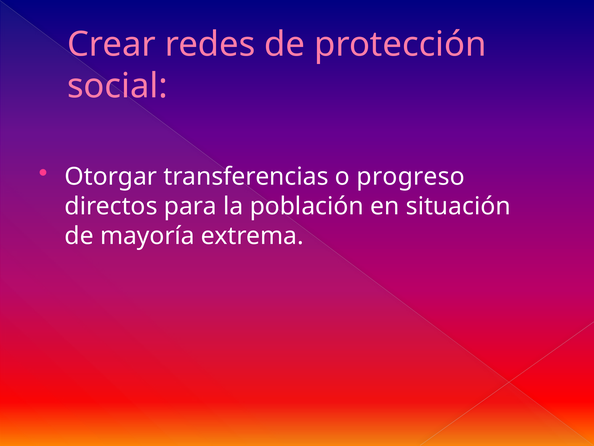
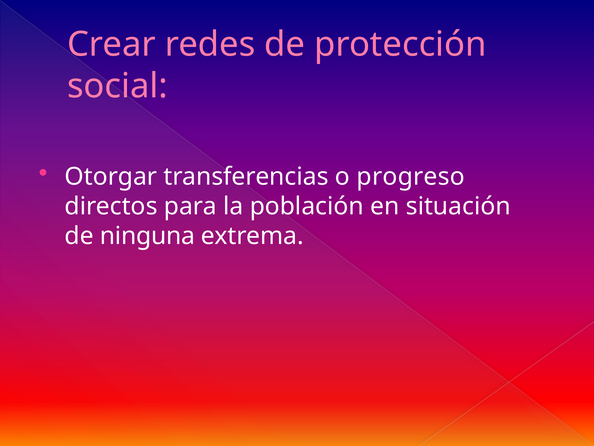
mayoría: mayoría -> ninguna (147, 236)
